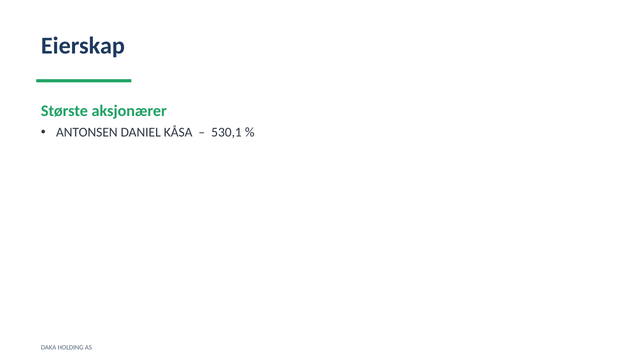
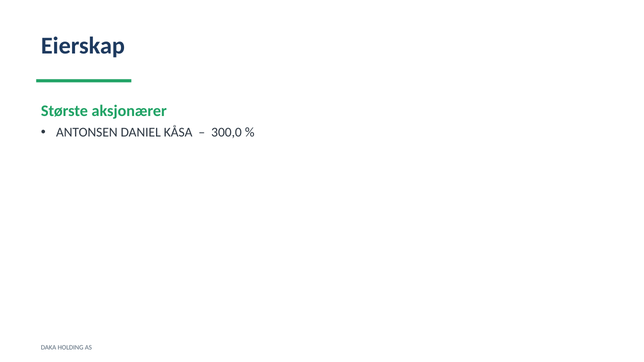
530,1: 530,1 -> 300,0 (227, 132)
